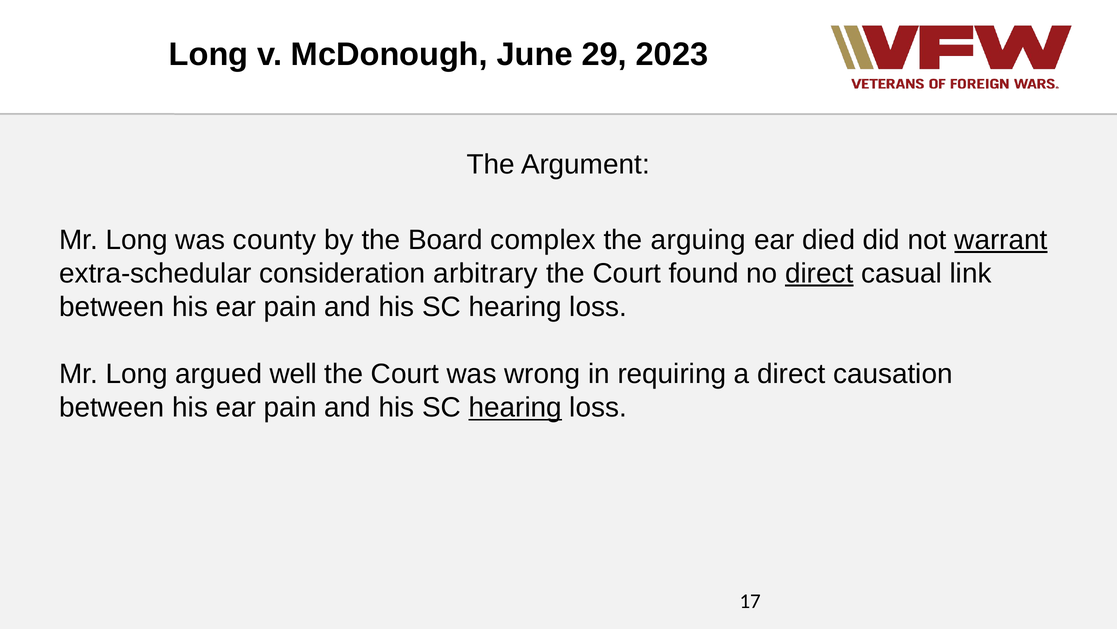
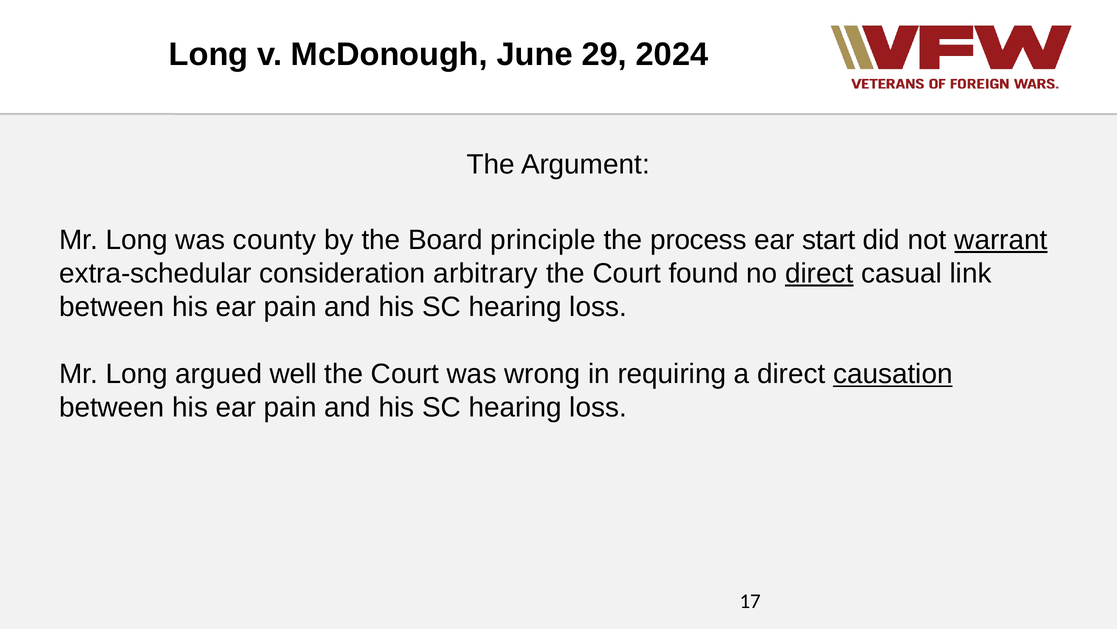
2023: 2023 -> 2024 (672, 54)
complex: complex -> principle (543, 240)
arguing: arguing -> process (698, 240)
died: died -> start (829, 240)
causation underline: none -> present (893, 374)
hearing underline: present -> none (515, 407)
